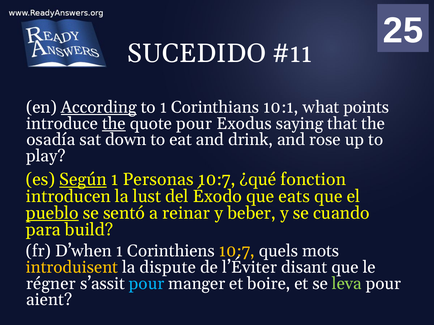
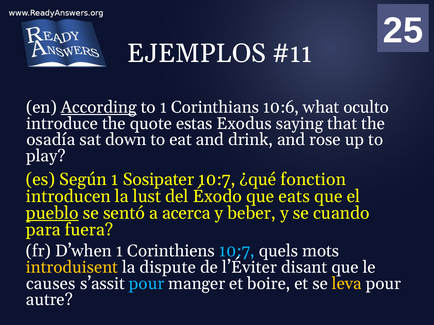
SUCEDIDO: SUCEDIDO -> EJEMPLOS (197, 54)
10:1: 10:1 -> 10:6 (281, 107)
points: points -> oculto (366, 107)
the underline: present -> none (114, 124)
quote pour: pour -> estas (194, 124)
Según underline: present -> none (83, 180)
Personas: Personas -> Sosipater (158, 180)
reinar: reinar -> acerca (186, 213)
build: build -> fuera (89, 230)
10:7 colour: yellow -> light blue (237, 251)
régner: régner -> causes (51, 284)
leva colour: light green -> yellow (347, 284)
aient: aient -> autre (49, 300)
